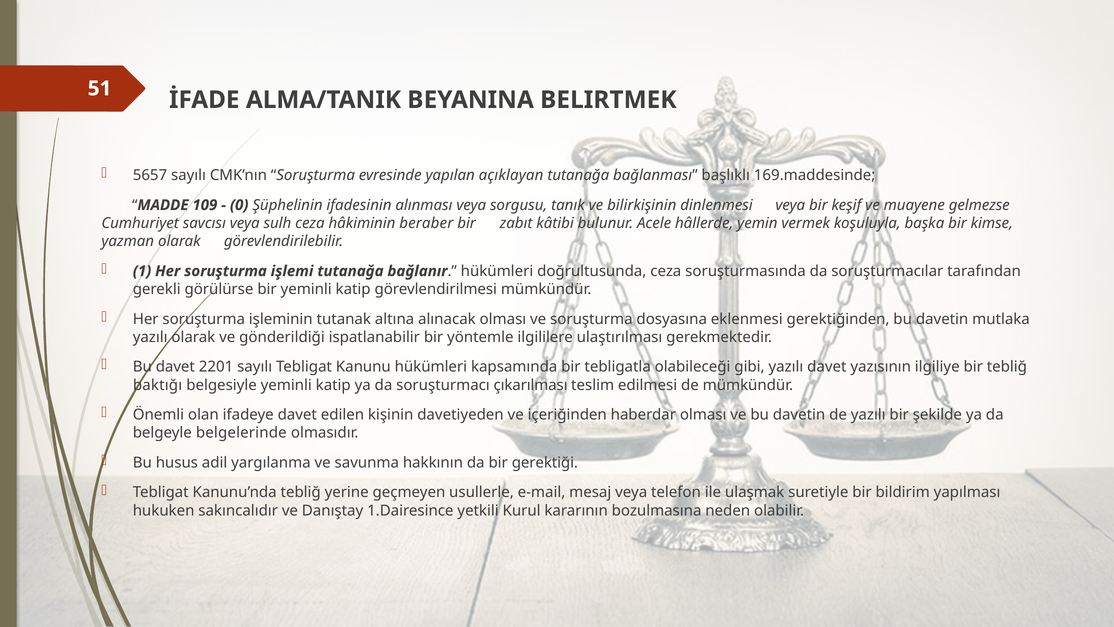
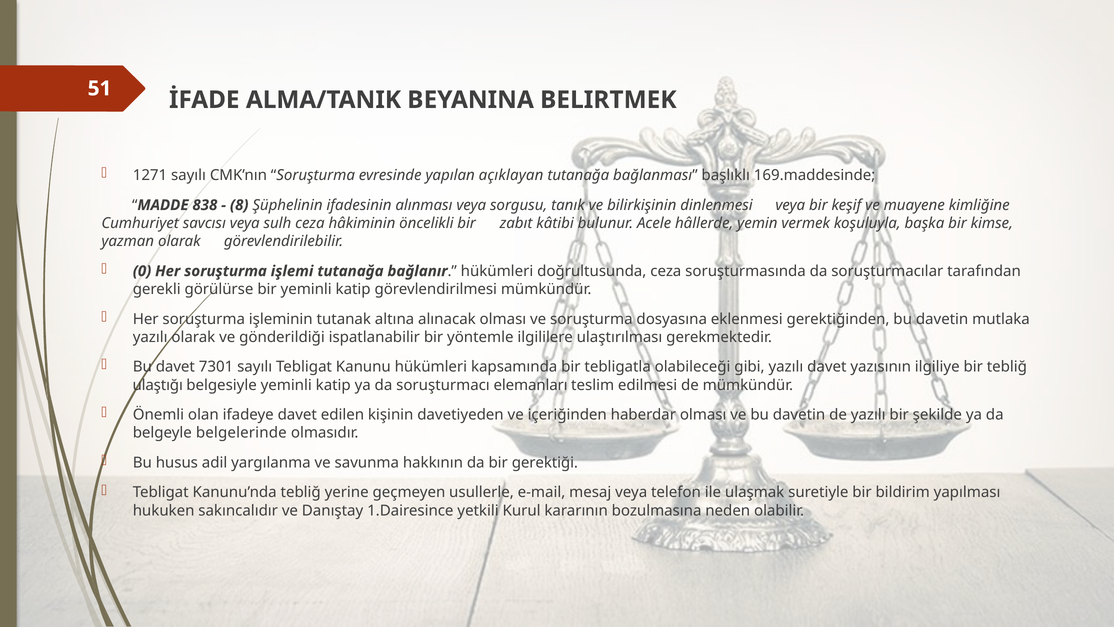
5657: 5657 -> 1271 (150, 175)
109: 109 -> 838 (205, 205)
0: 0 -> 8 (239, 205)
gelmezse: gelmezse -> kimliğine (979, 205)
beraber: beraber -> öncelikli (426, 223)
1: 1 -> 0 (142, 271)
2201: 2201 -> 7301 (216, 367)
baktığı: baktığı -> ulaştığı (158, 385)
çıkarılması: çıkarılması -> elemanları (531, 385)
